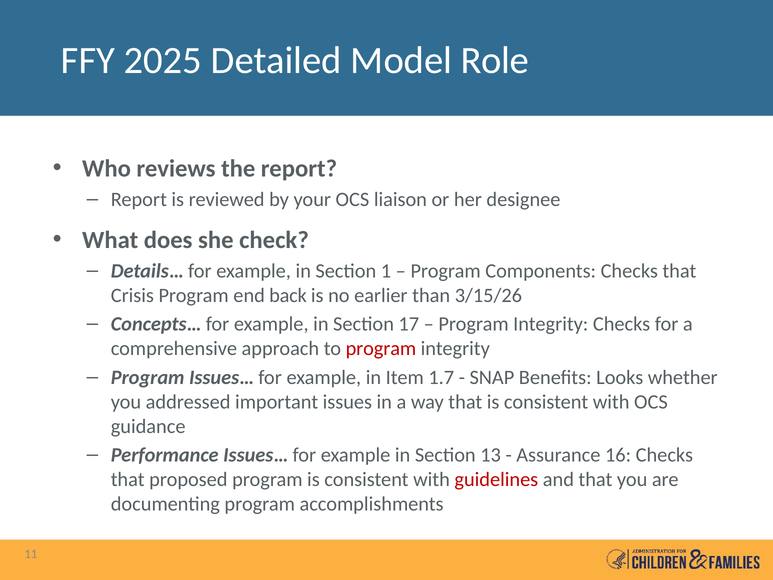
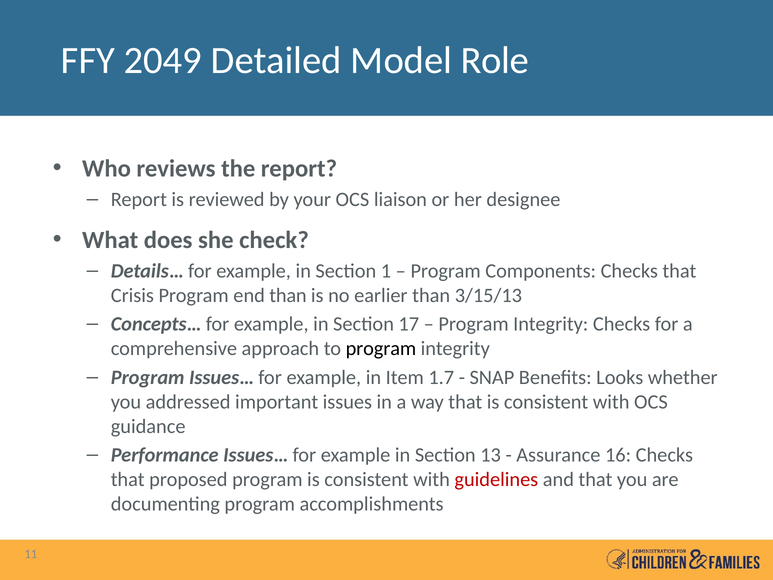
2025: 2025 -> 2049 (163, 60)
end back: back -> than (288, 295)
3/15/26: 3/15/26 -> 3/15/13 (488, 295)
program colour: red -> black (381, 349)
